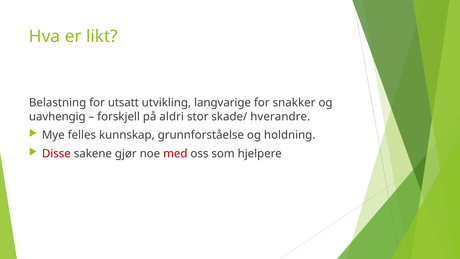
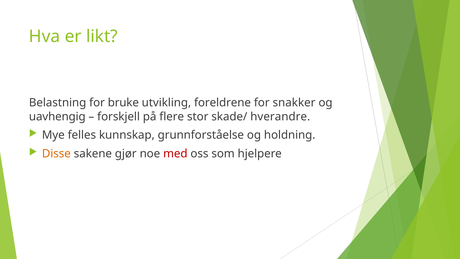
utsatt: utsatt -> bruke (123, 103)
langvarige: langvarige -> foreldrene (223, 103)
aldri: aldri -> flere (172, 116)
Disse colour: red -> orange (56, 154)
